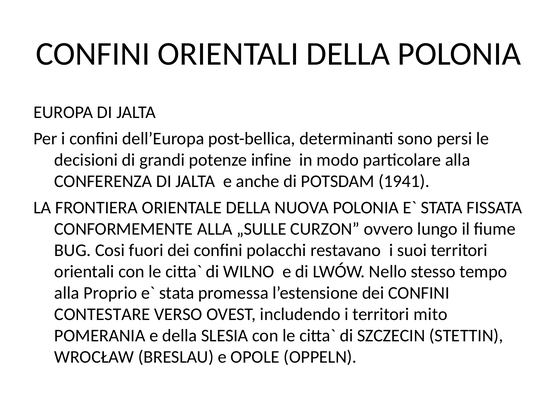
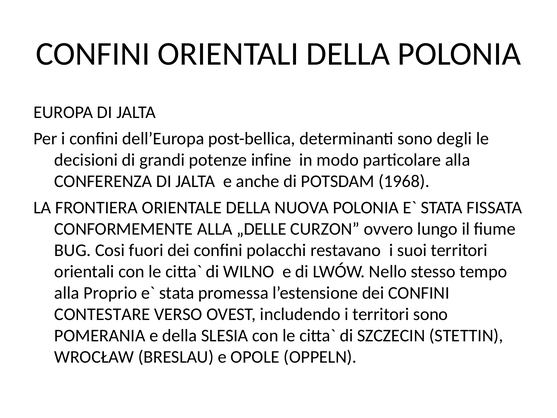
persi: persi -> degli (454, 138)
1941: 1941 -> 1968 (404, 181)
„SULLE: „SULLE -> „DELLE (262, 229)
territori mito: mito -> sono (431, 314)
